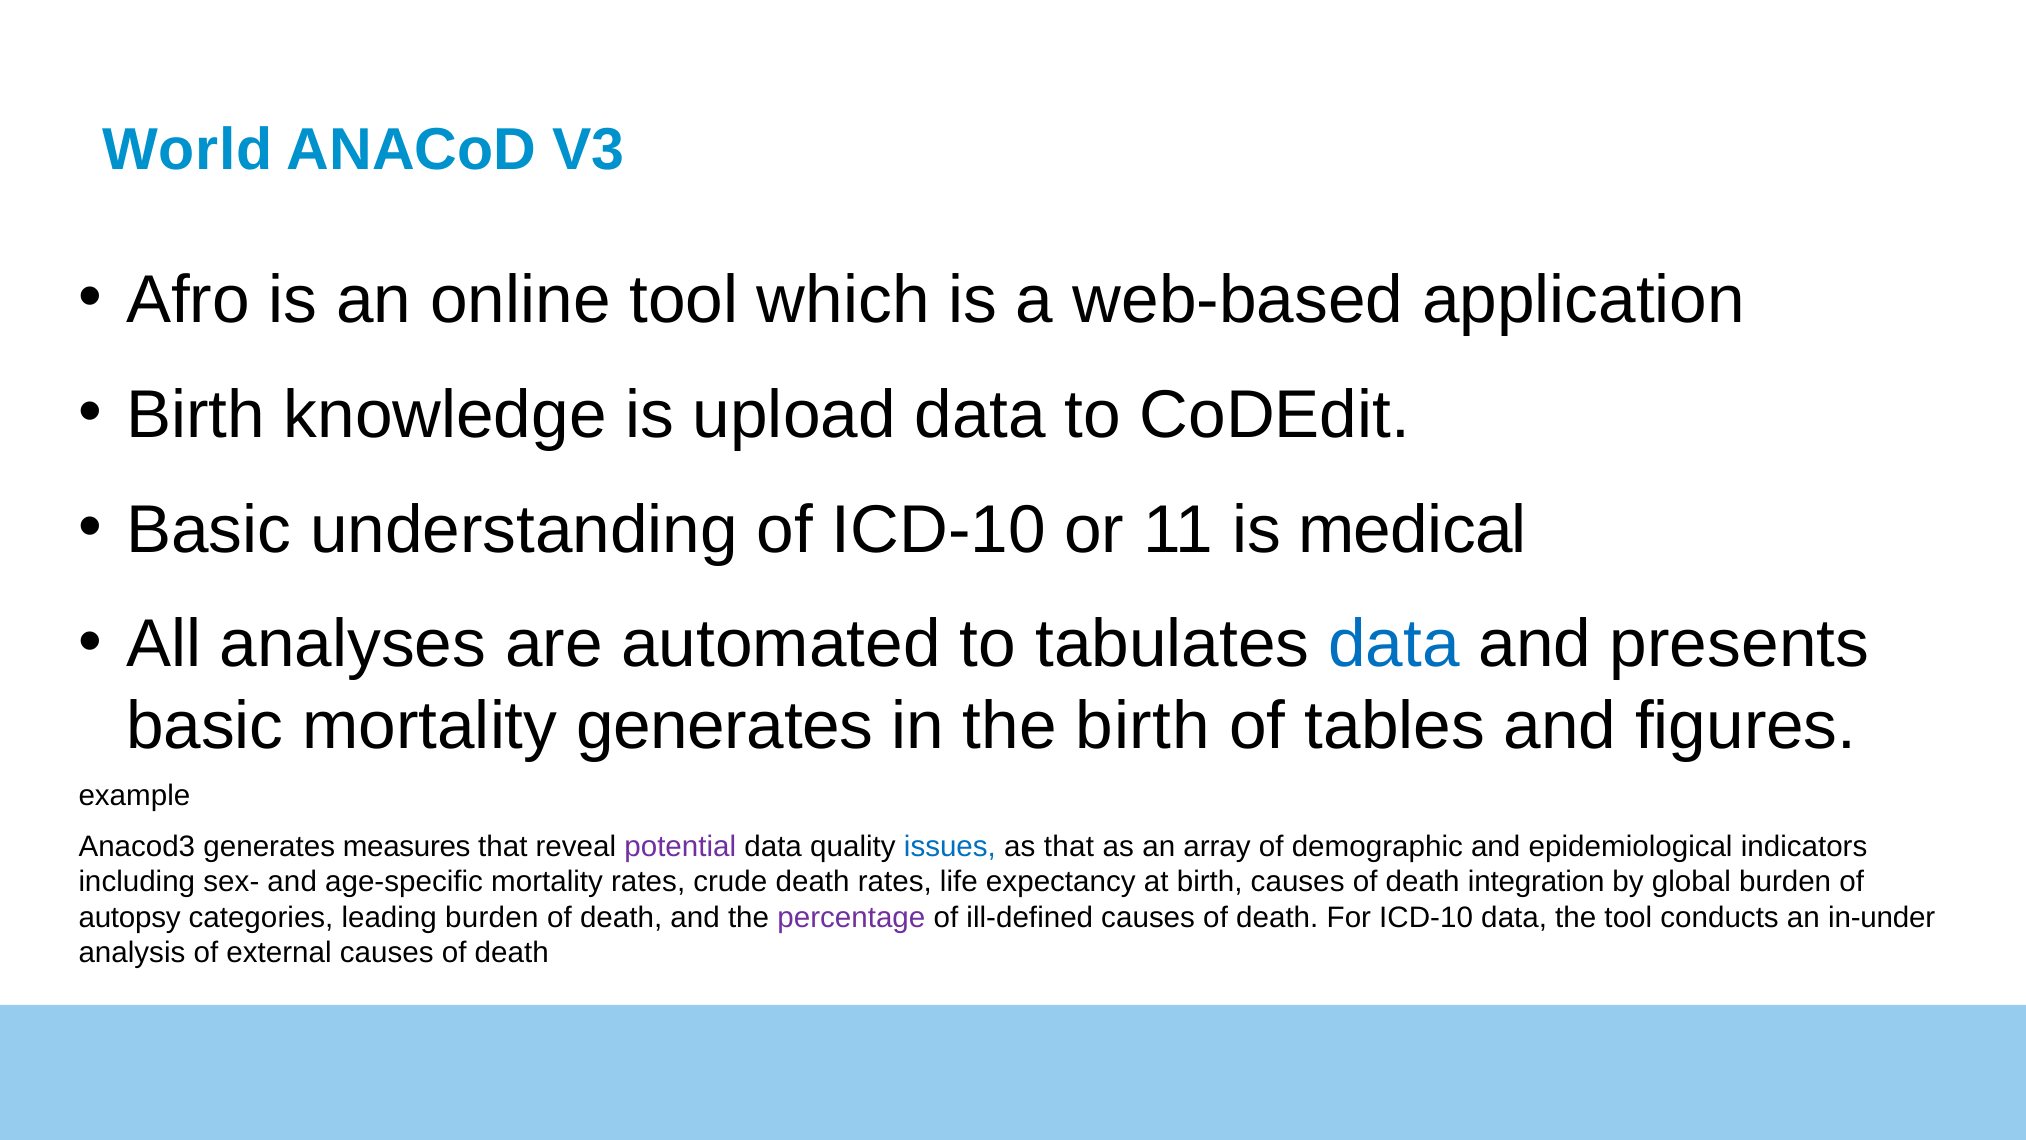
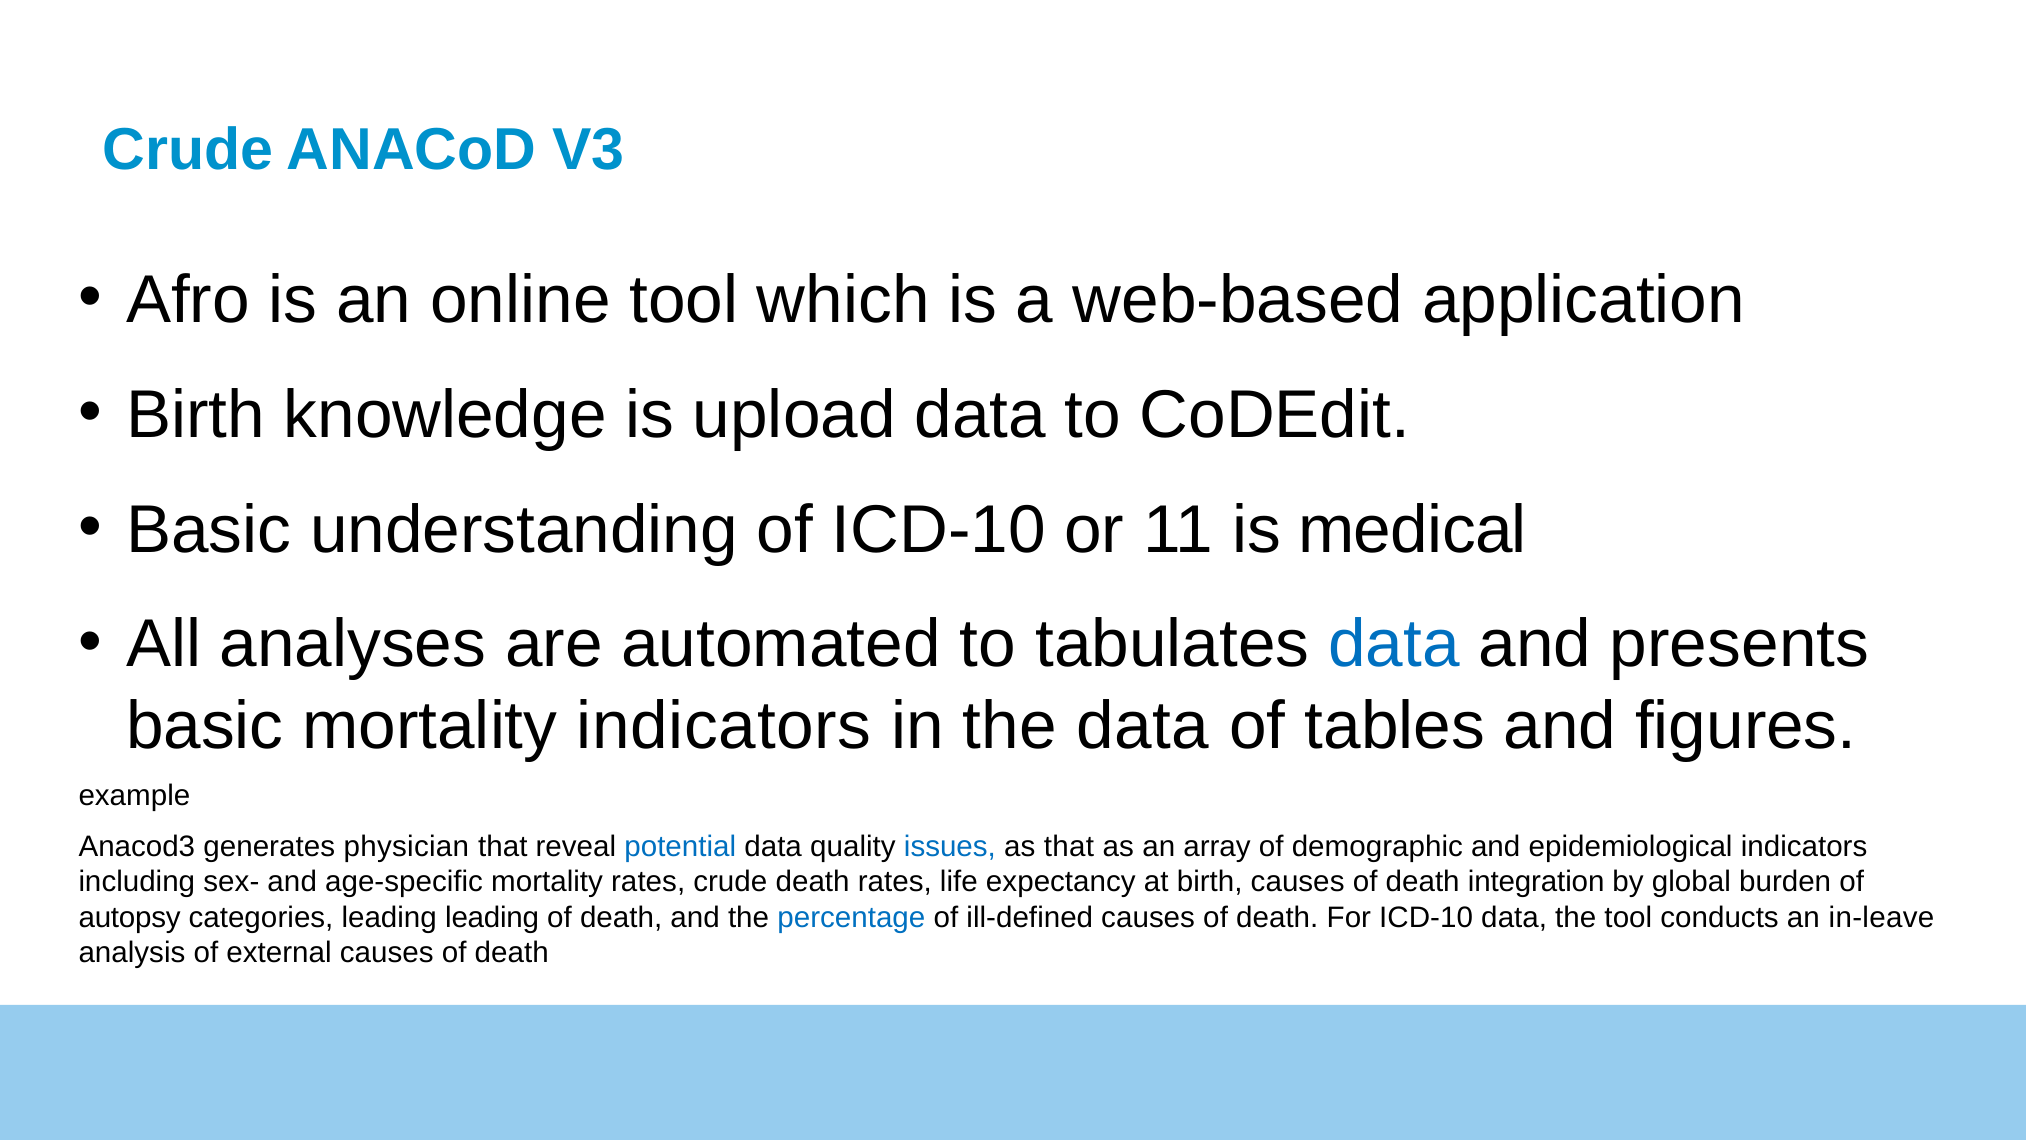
World: World -> Crude (188, 150)
mortality generates: generates -> indicators (724, 725)
the birth: birth -> data (1143, 725)
measures: measures -> physician (406, 846)
potential colour: purple -> blue (680, 846)
leading burden: burden -> leading (492, 917)
percentage colour: purple -> blue (851, 917)
in-under: in-under -> in-leave (1881, 917)
